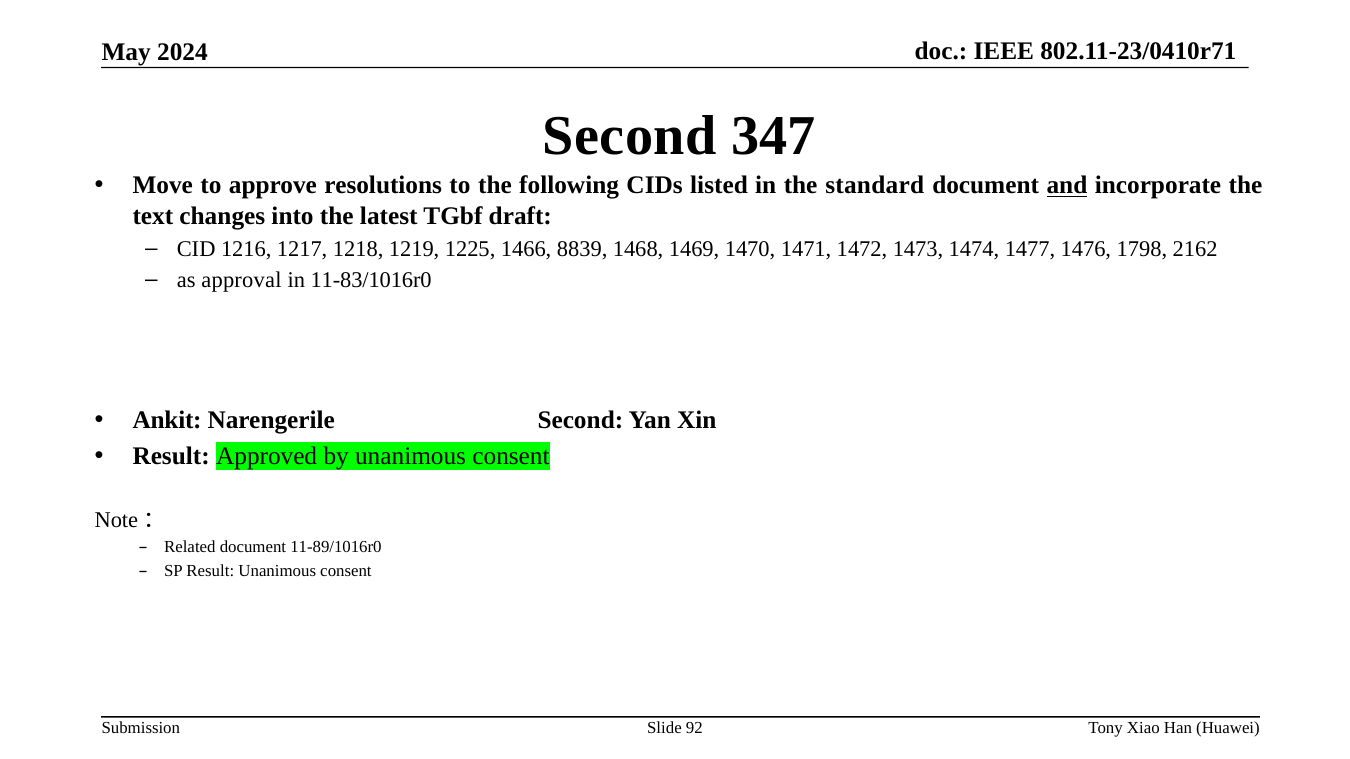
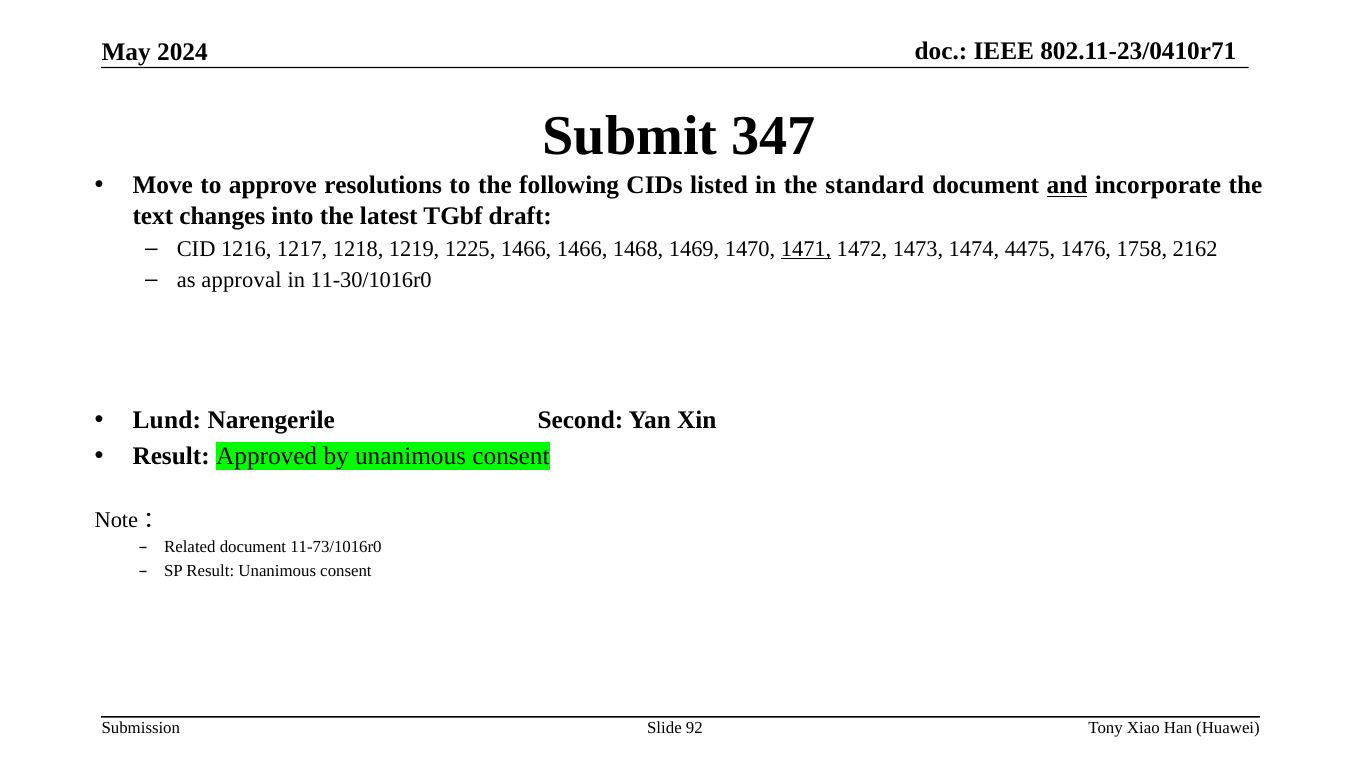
Second: Second -> Submit (630, 136)
1466 8839: 8839 -> 1466 (582, 249)
1471 underline: none -> present (806, 249)
1477: 1477 -> 4475 (1030, 249)
1798: 1798 -> 1758 (1142, 249)
11-83/1016r0: 11-83/1016r0 -> 11-30/1016r0 (371, 281)
Ankit: Ankit -> Lund (167, 421)
11-89/1016r0: 11-89/1016r0 -> 11-73/1016r0 (336, 547)
